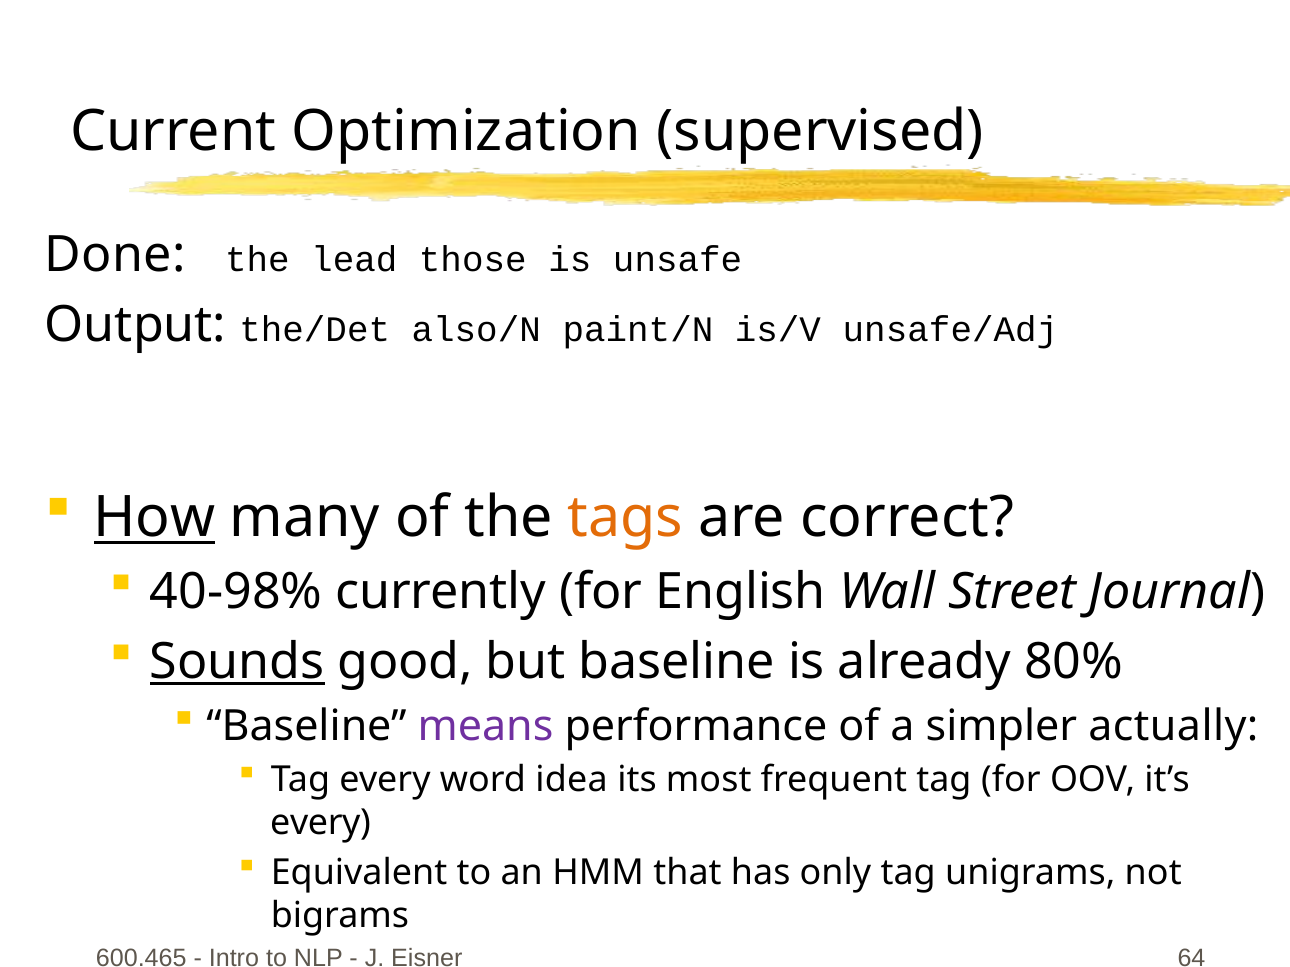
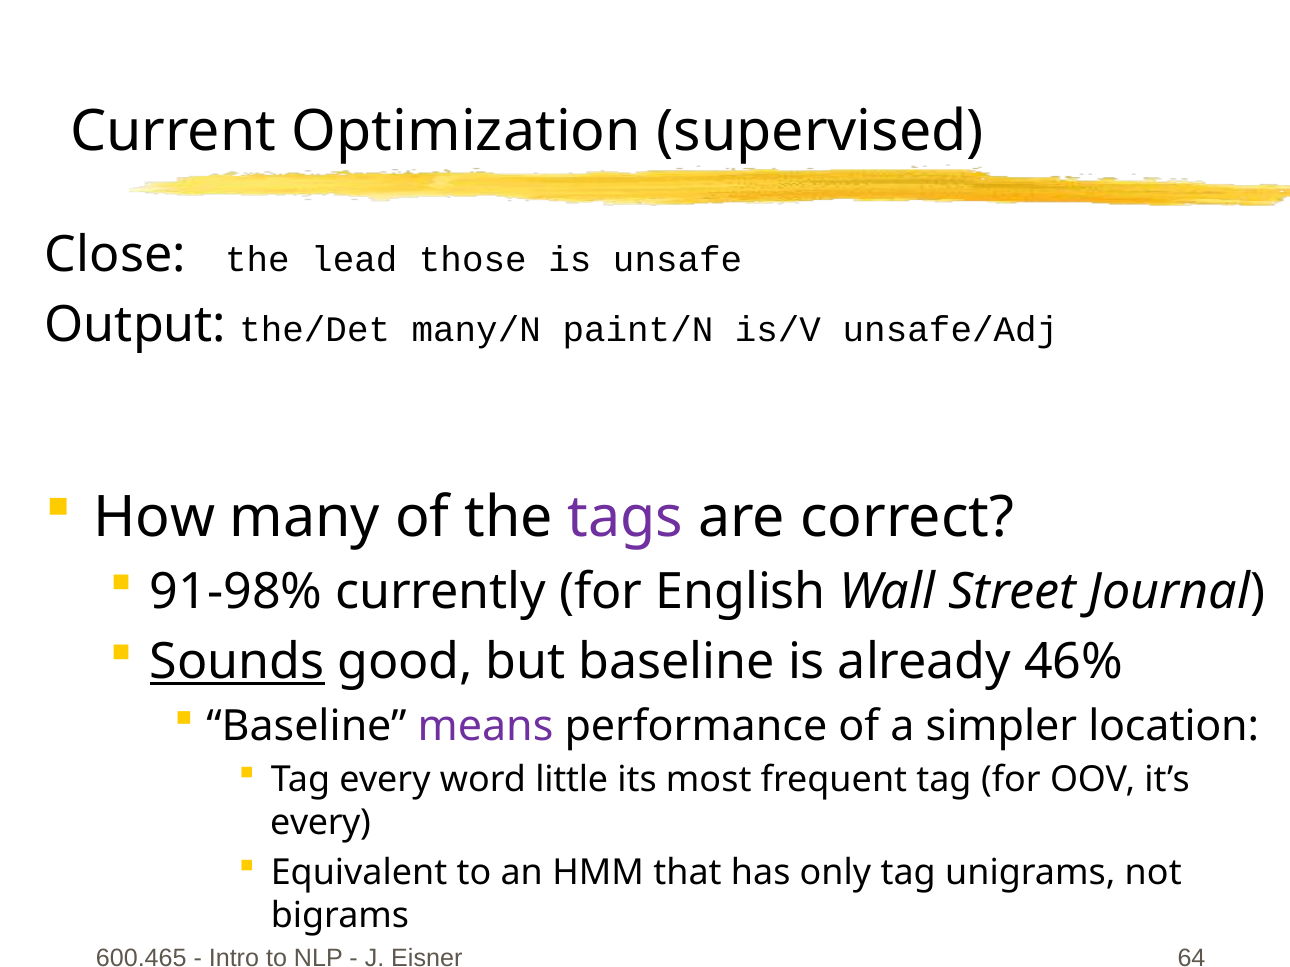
Done: Done -> Close (115, 255)
also/N: also/N -> many/N (476, 330)
How underline: present -> none (154, 518)
tags colour: orange -> purple (626, 518)
40-98%: 40-98% -> 91-98% (236, 592)
80%: 80% -> 46% (1074, 662)
actually: actually -> location (1174, 726)
idea: idea -> little (572, 780)
